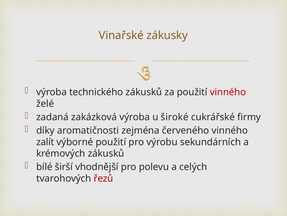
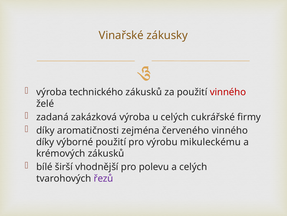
u široké: široké -> celých (175, 117)
zalít: zalít -> díky (45, 142)
sekundárních: sekundárních -> mikuleckému (210, 142)
řezů colour: red -> purple (104, 178)
